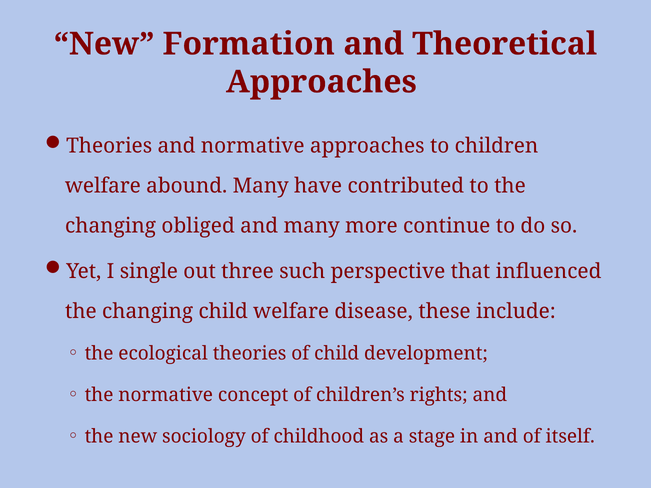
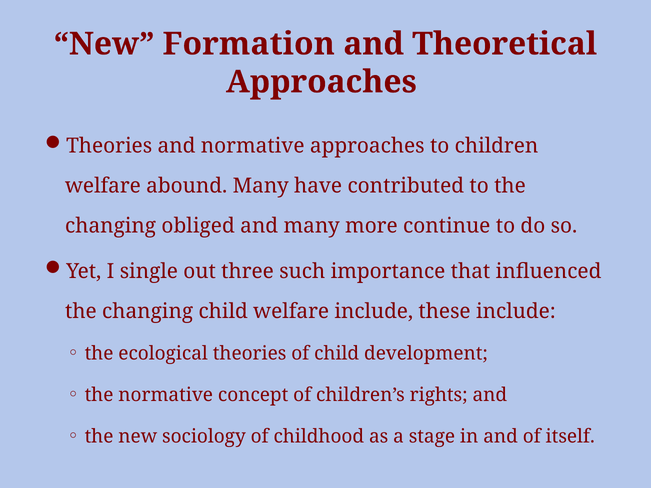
perspective: perspective -> importance (388, 271)
welfare disease: disease -> include (374, 311)
